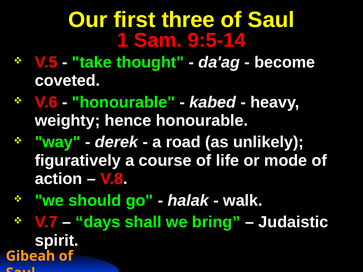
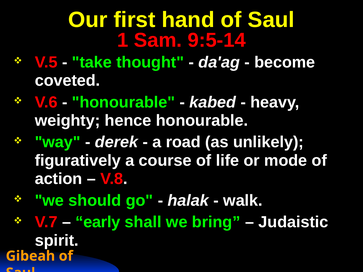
three: three -> hand (188, 20)
days: days -> early (98, 222)
